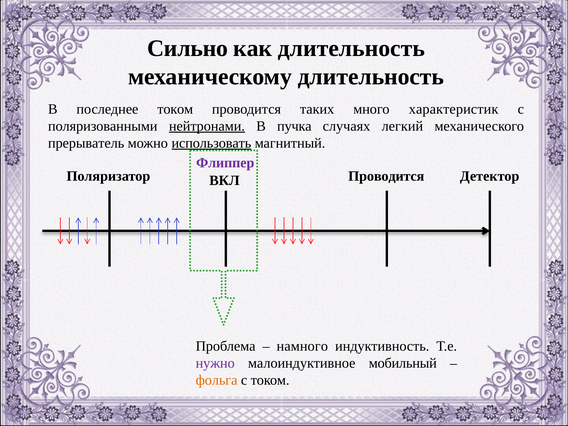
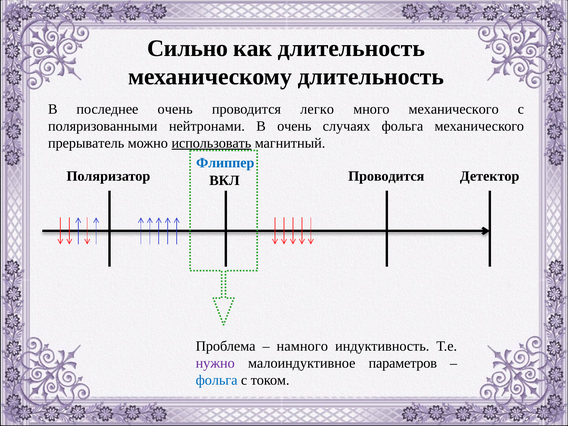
последнее током: током -> очень (175, 109)
таких: таких -> легко (317, 109)
много характеристик: характеристик -> механического (454, 109)
нейтронами underline: present -> none (207, 126)
В пучка: пучка -> очень (294, 126)
случаях легкий: легкий -> фольга (402, 126)
Флиппер colour: purple -> blue (225, 163)
мобильный: мобильный -> параметров (403, 363)
фольга colour: orange -> blue (217, 380)
